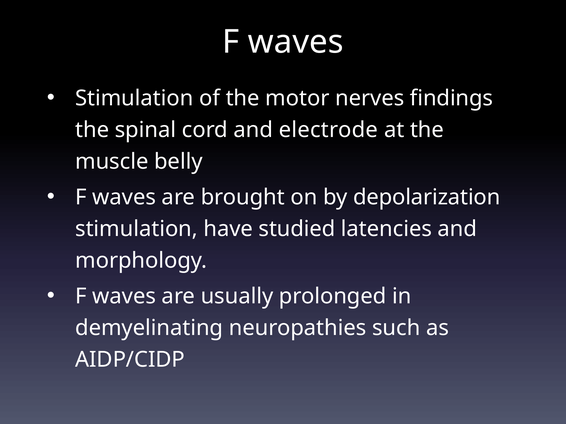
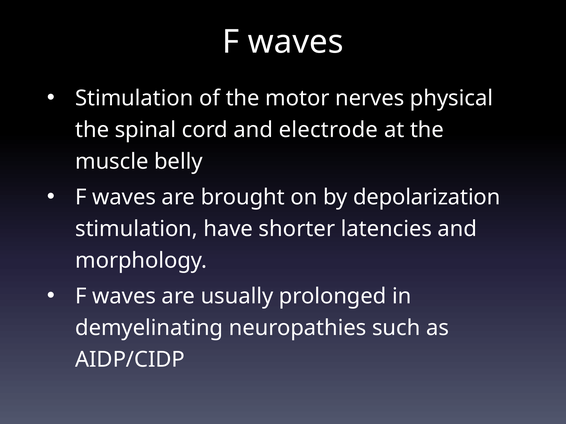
findings: findings -> physical (451, 98)
studied: studied -> shorter (297, 229)
